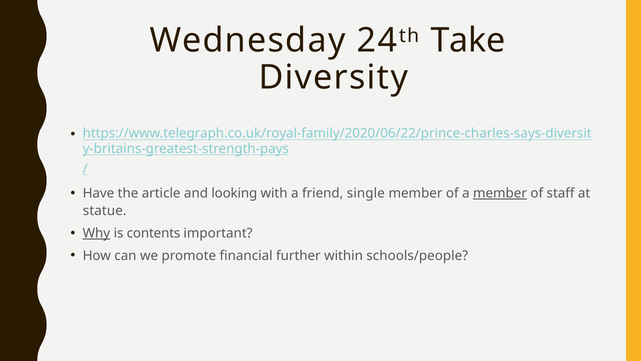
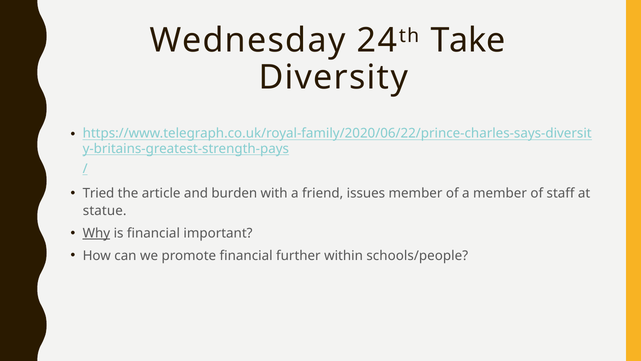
Have: Have -> Tried (98, 193)
looking: looking -> burden (234, 193)
single: single -> issues (366, 193)
member underline: present -> none (500, 193)
is contents: contents -> financial (153, 233)
